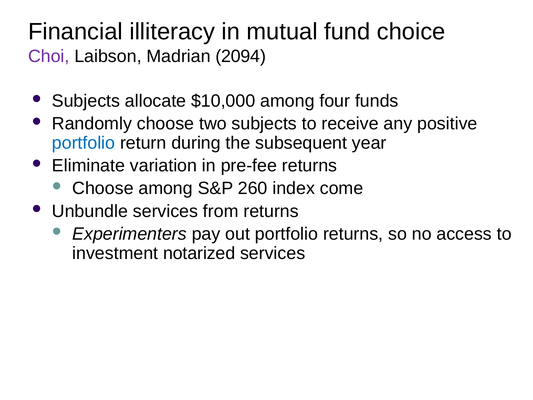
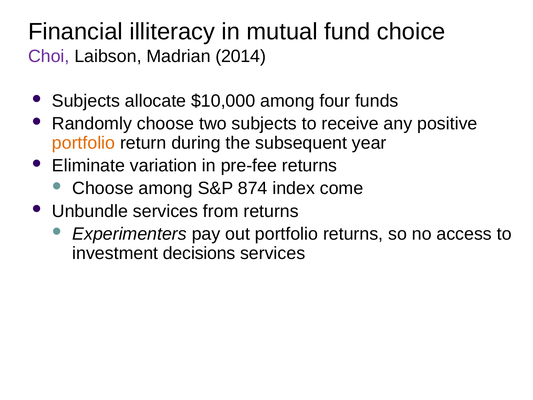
2094: 2094 -> 2014 (241, 56)
portfolio colour: blue -> orange (84, 143)
260: 260 -> 874 (253, 188)
notarized: notarized -> decisions (199, 253)
